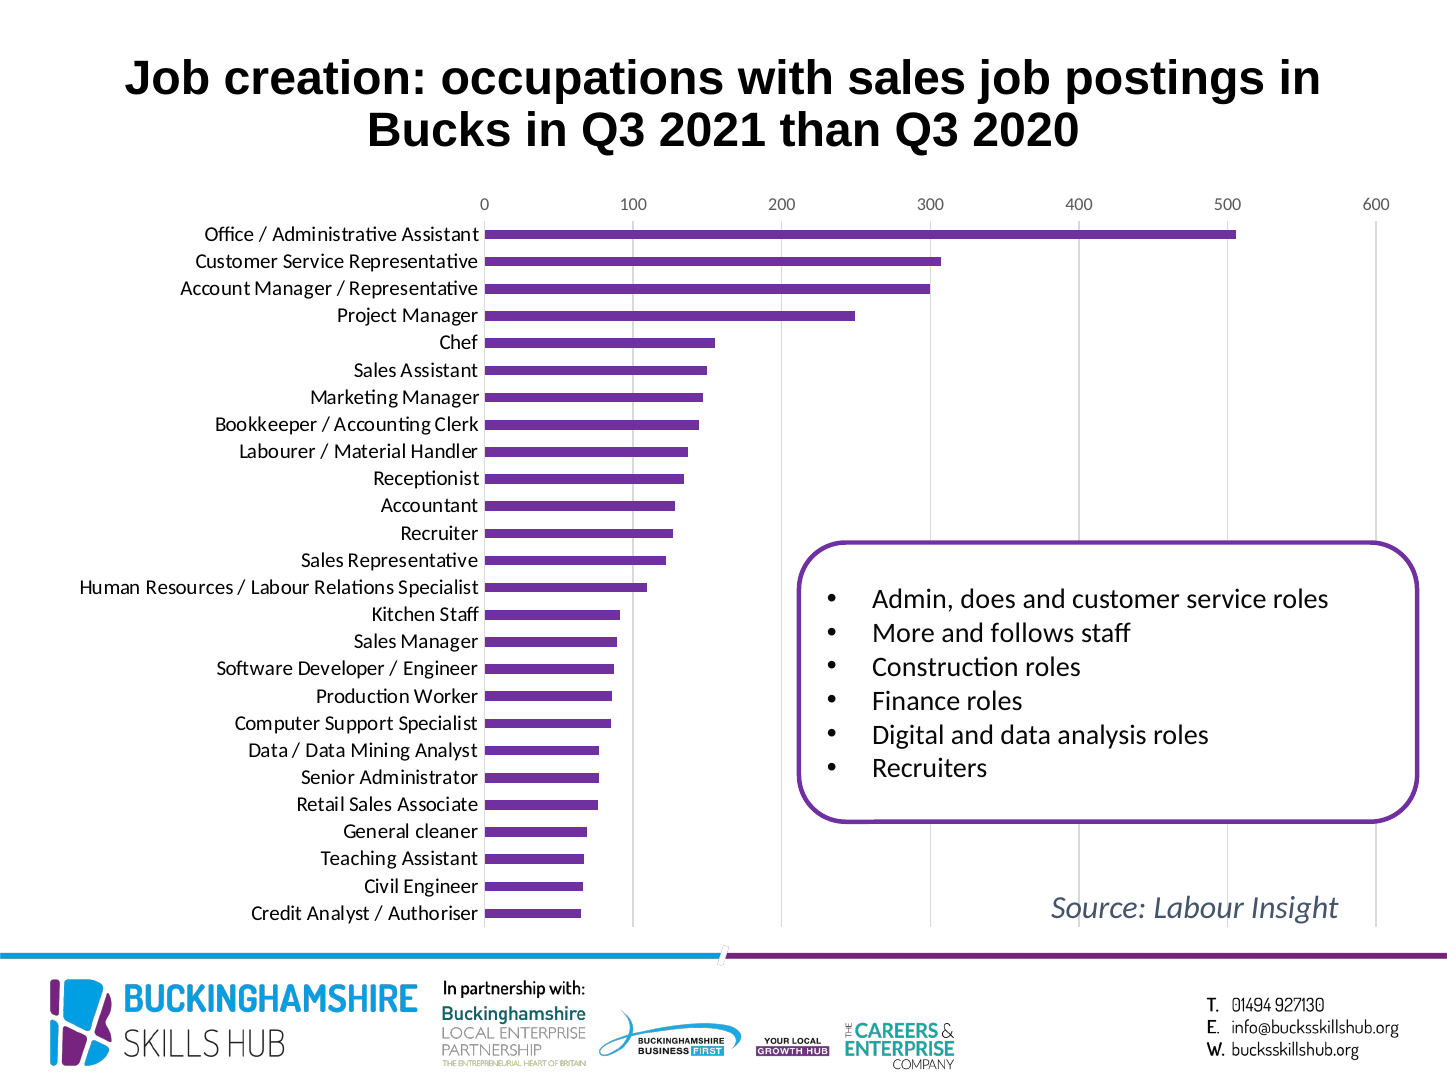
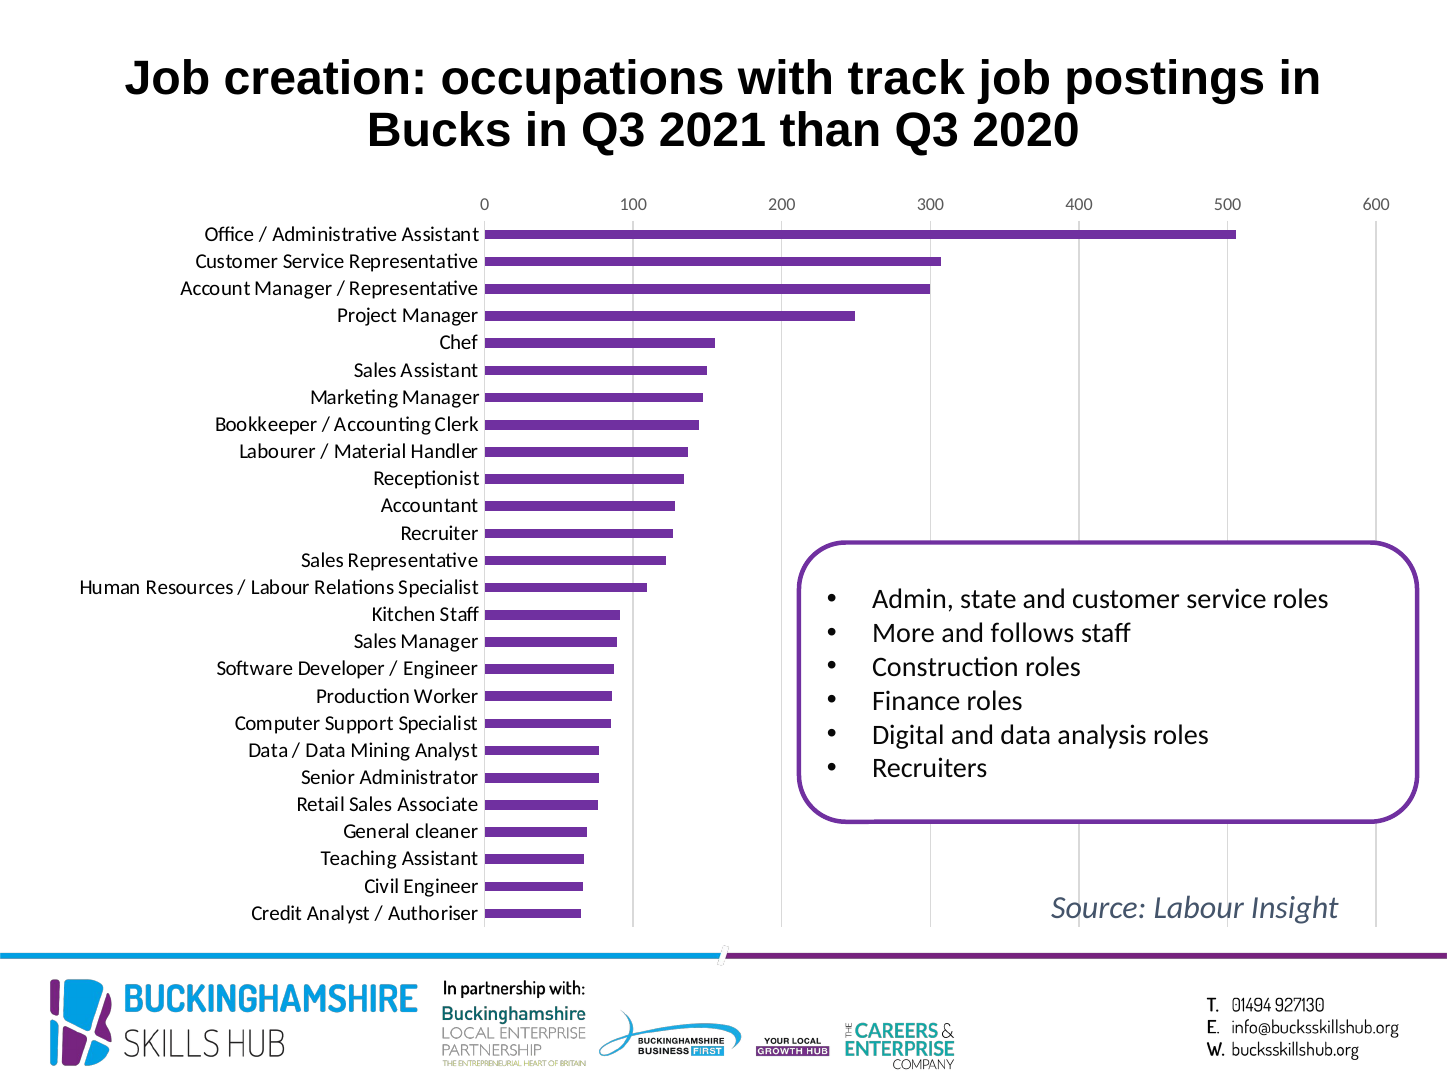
with sales: sales -> track (906, 79)
does: does -> state (988, 600)
